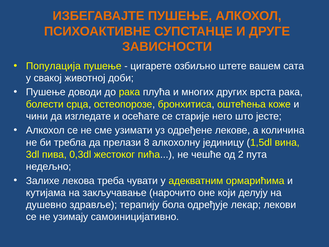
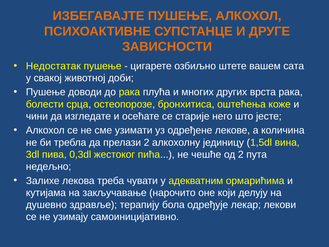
Популација: Популација -> Недостатак (53, 66)
прелази 8: 8 -> 2 (147, 142)
